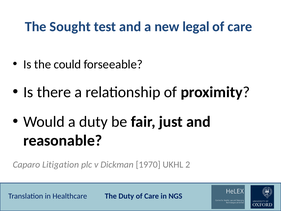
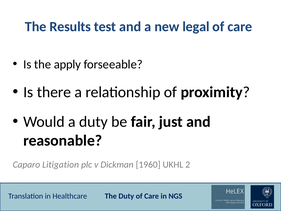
Sought: Sought -> Results (70, 27)
could: could -> apply (67, 64)
1970: 1970 -> 1960 (148, 164)
